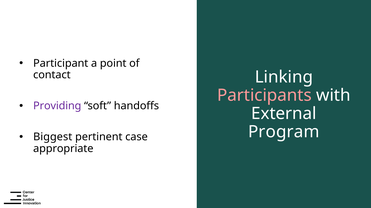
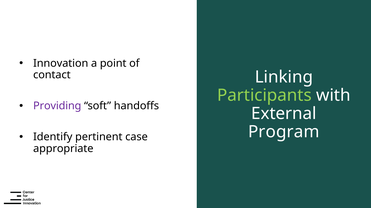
Participant: Participant -> Innovation (61, 63)
Participants colour: pink -> light green (264, 96)
Biggest: Biggest -> Identify (53, 137)
